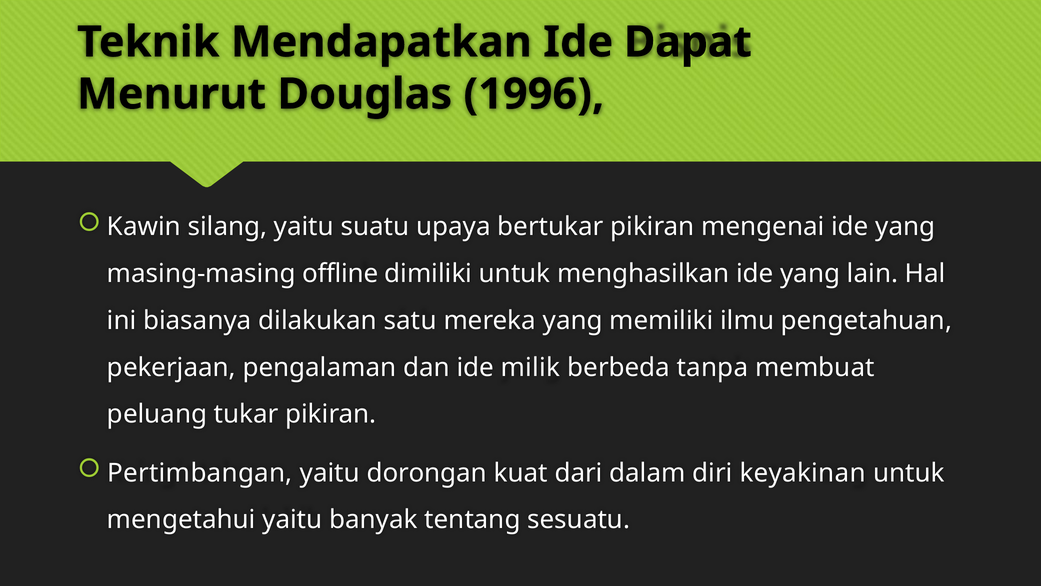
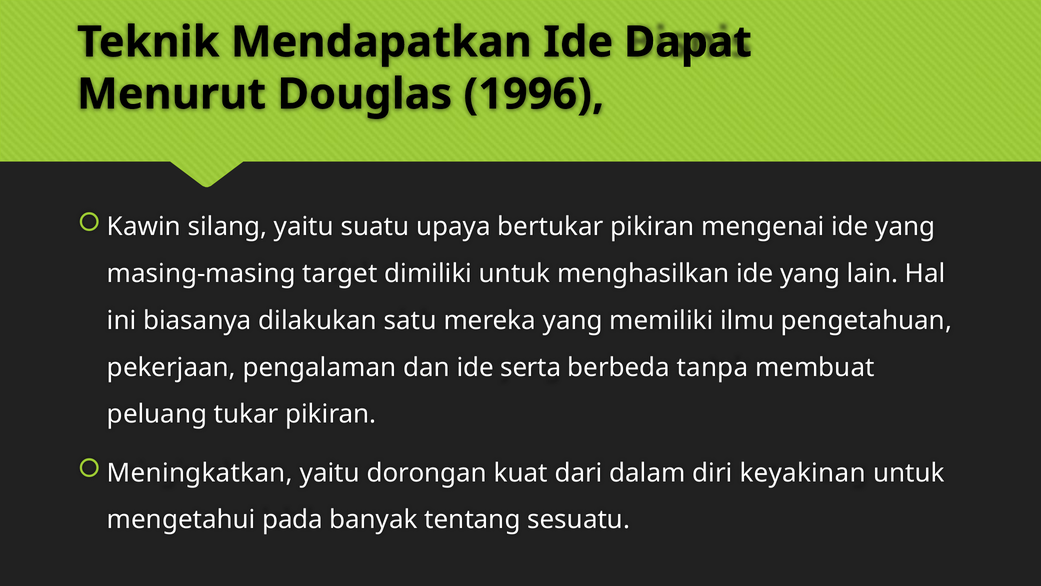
offline: offline -> target (340, 274)
milik: milik -> serta (531, 367)
Pertimbangan: Pertimbangan -> Meningkatkan (200, 473)
mengetahui yaitu: yaitu -> pada (293, 519)
